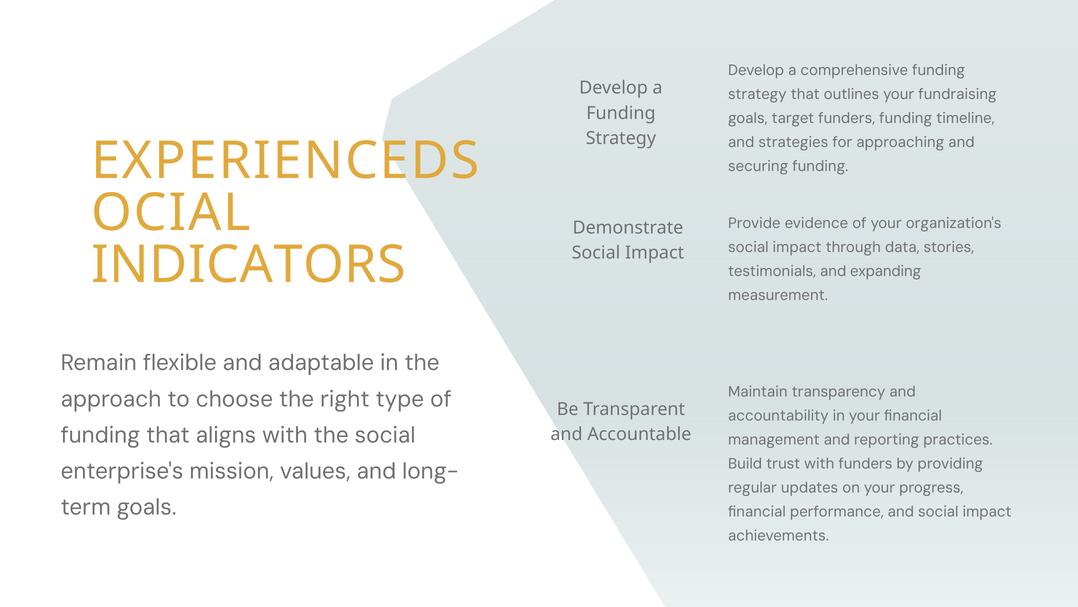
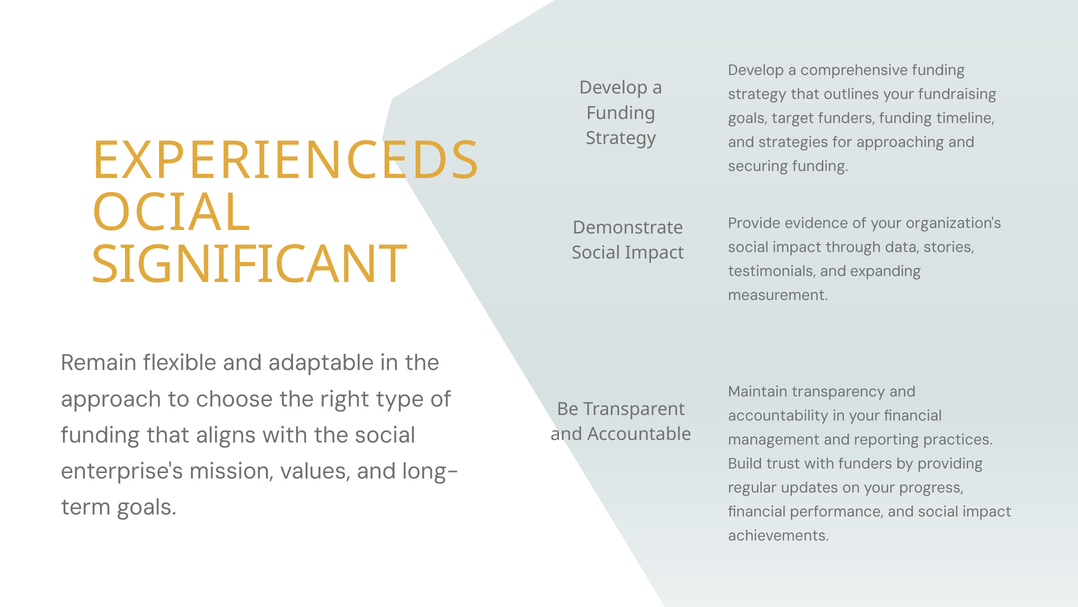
INDICATORS: INDICATORS -> SIGNIFICANT (249, 265)
